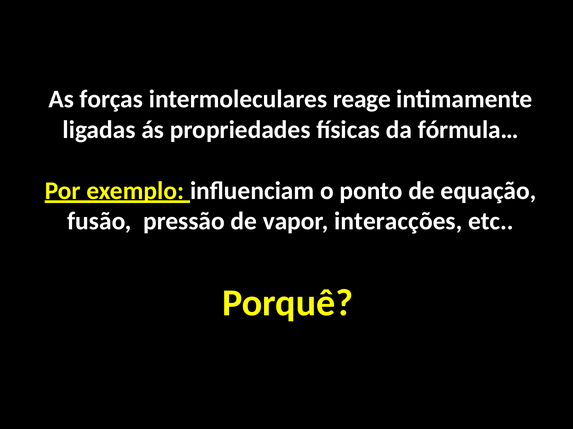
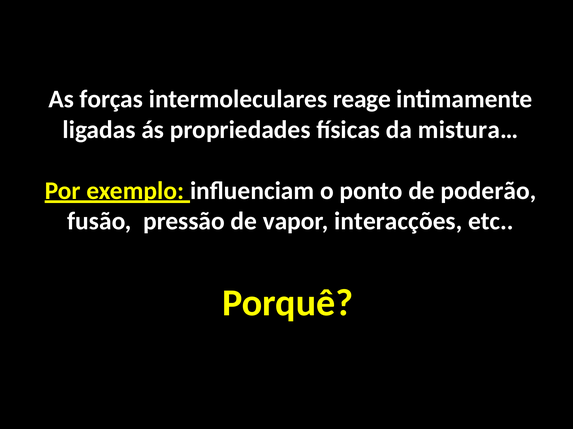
fórmula…: fórmula… -> mistura… (468, 130)
equação: equação -> poderão (488, 191)
